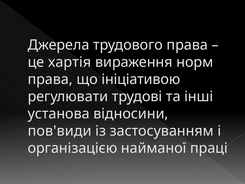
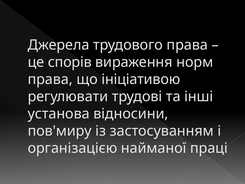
хартія: хартія -> спорів (70, 62)
пов'види: пов'види -> пов'миру (60, 131)
